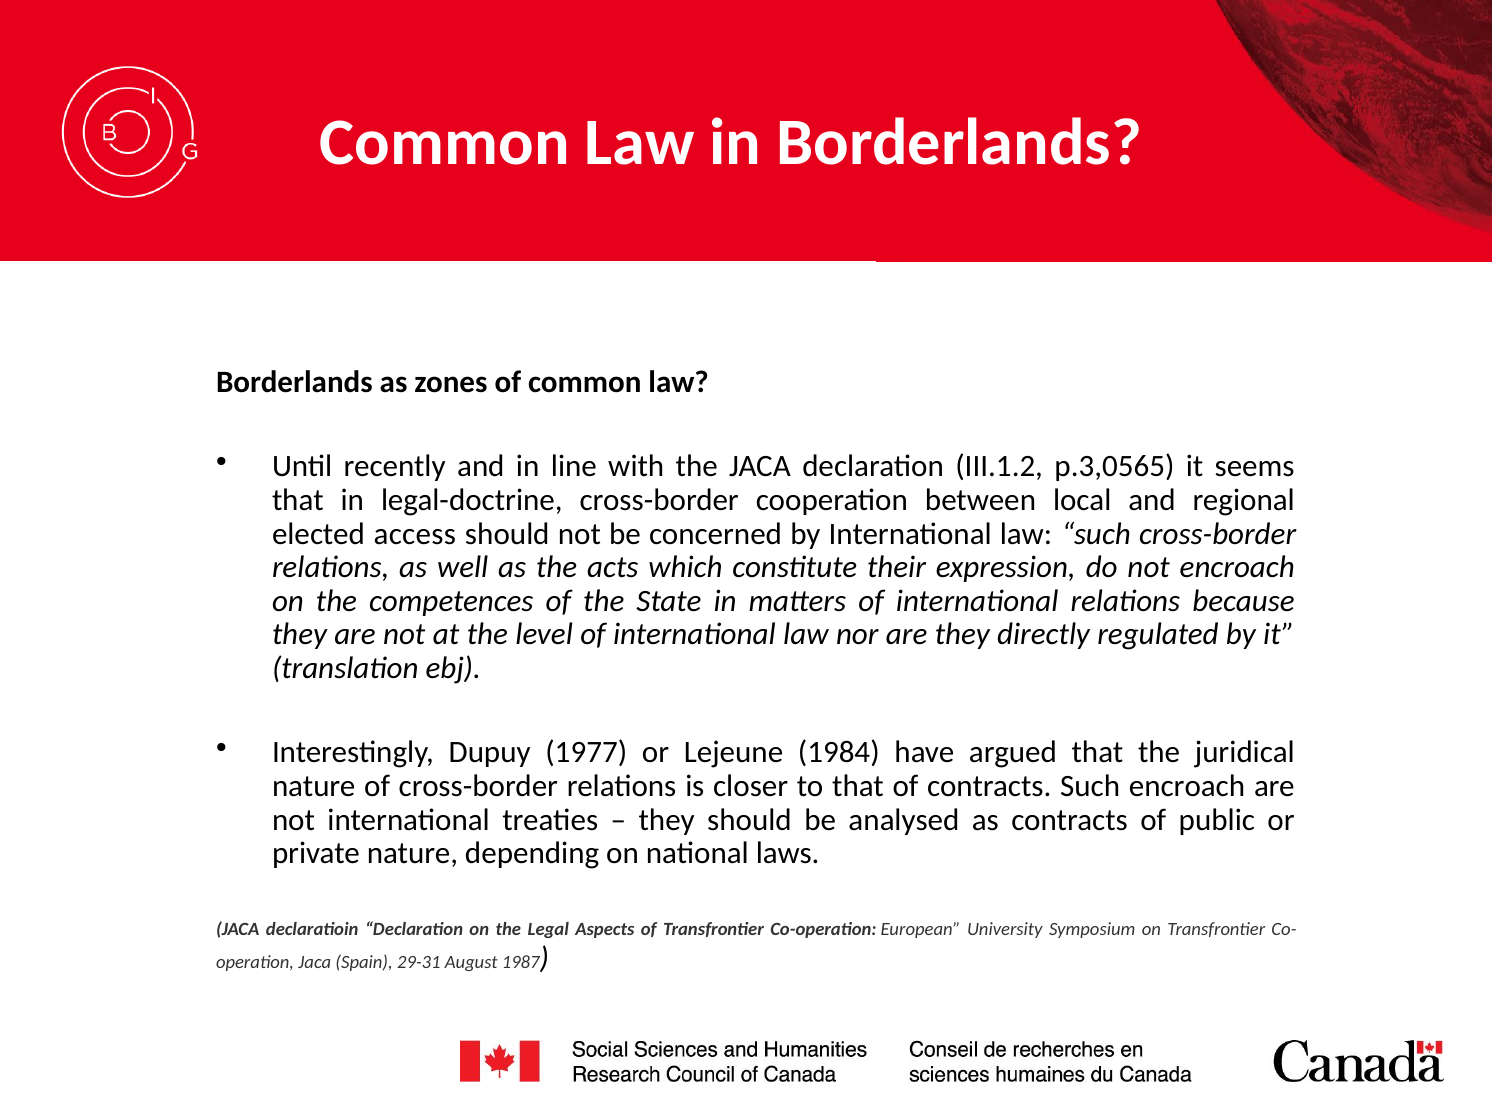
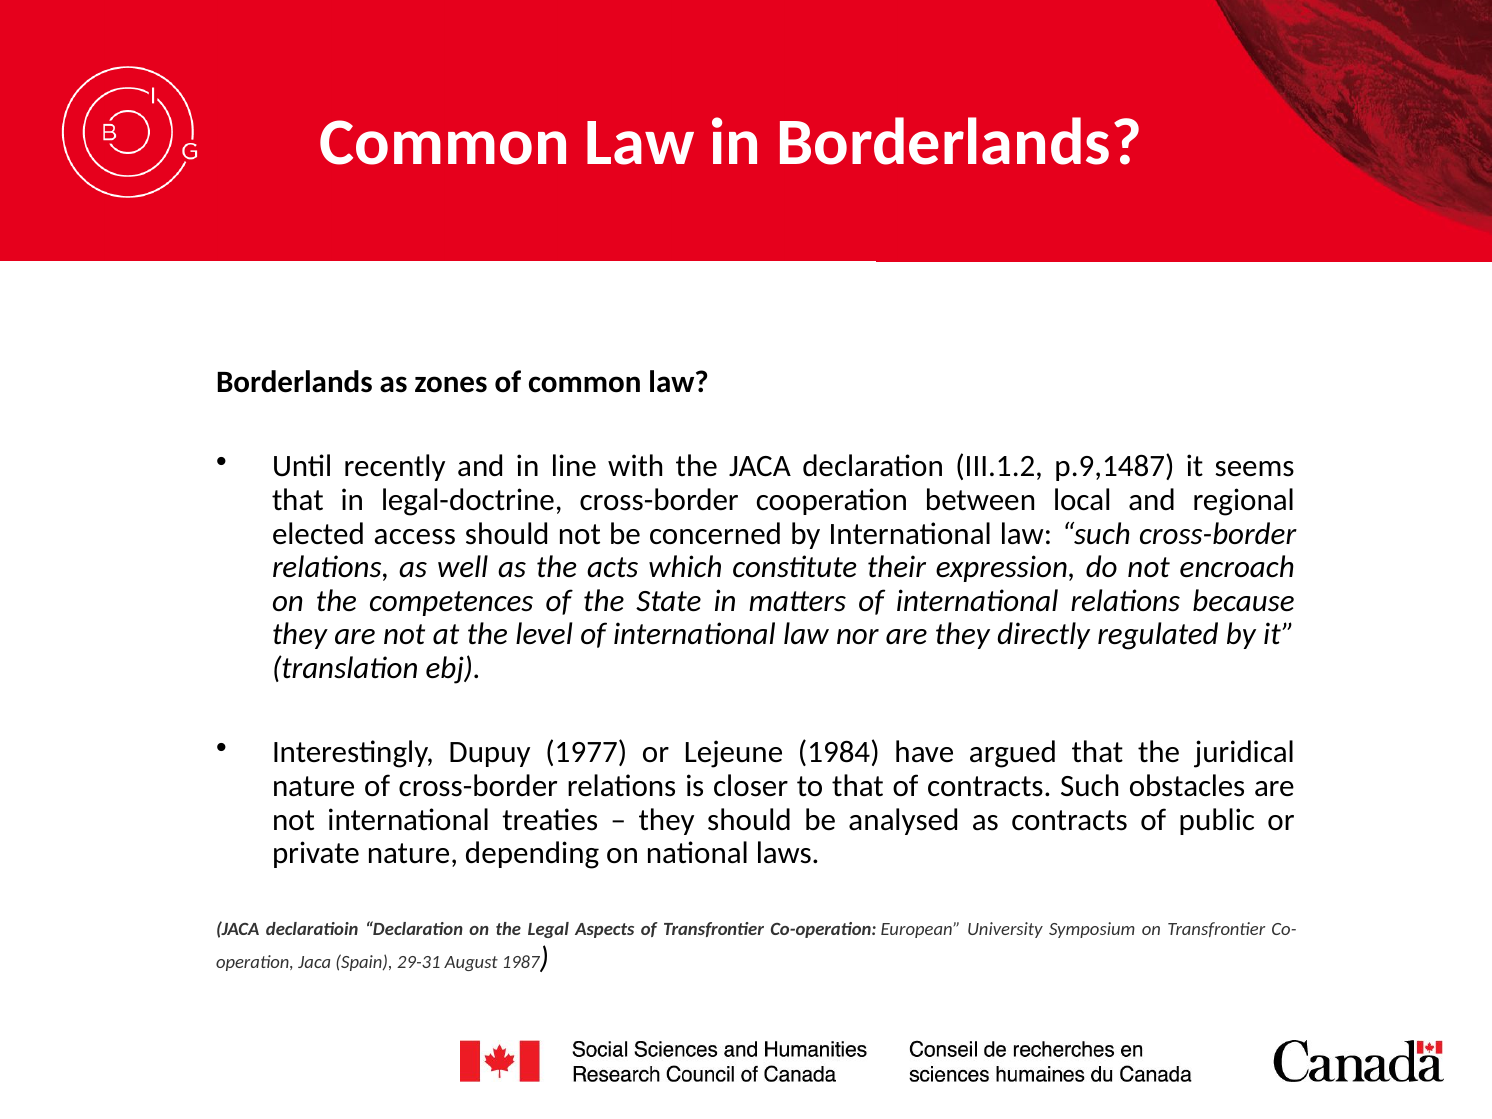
p.3,0565: p.3,0565 -> p.9,1487 (1114, 467)
Such encroach: encroach -> obstacles (1187, 786)
